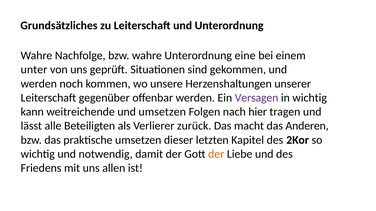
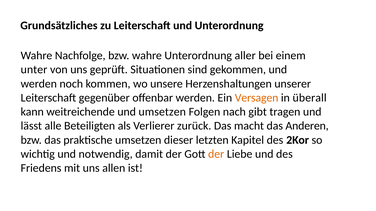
eine: eine -> aller (245, 56)
Versagen colour: purple -> orange (257, 98)
in wichtig: wichtig -> überall (310, 98)
hier: hier -> gibt (258, 112)
